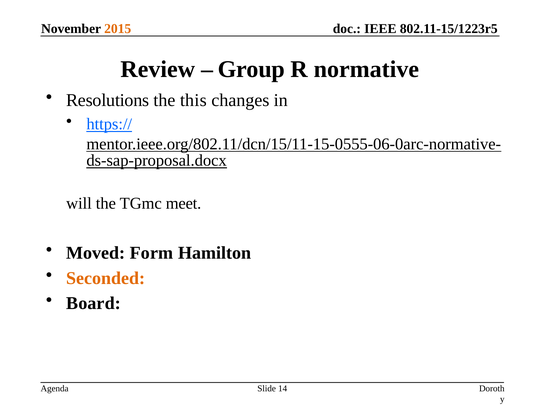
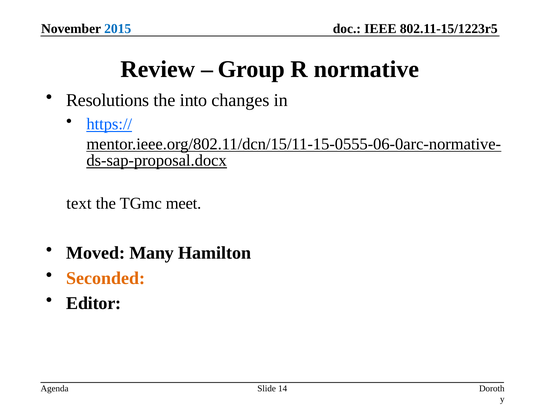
2015 colour: orange -> blue (118, 29)
this: this -> into (194, 100)
will: will -> text (79, 203)
Form: Form -> Many (152, 253)
Board: Board -> Editor (94, 303)
